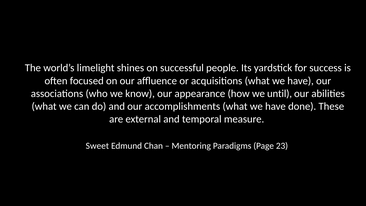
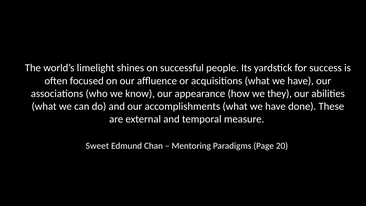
until: until -> they (280, 94)
23: 23 -> 20 (282, 146)
